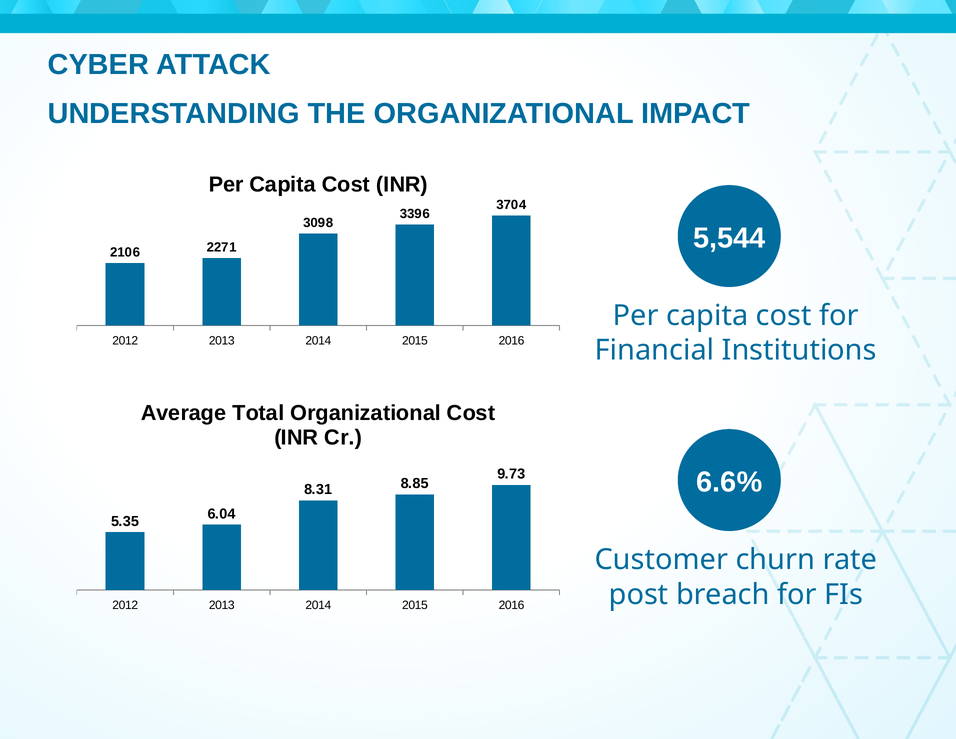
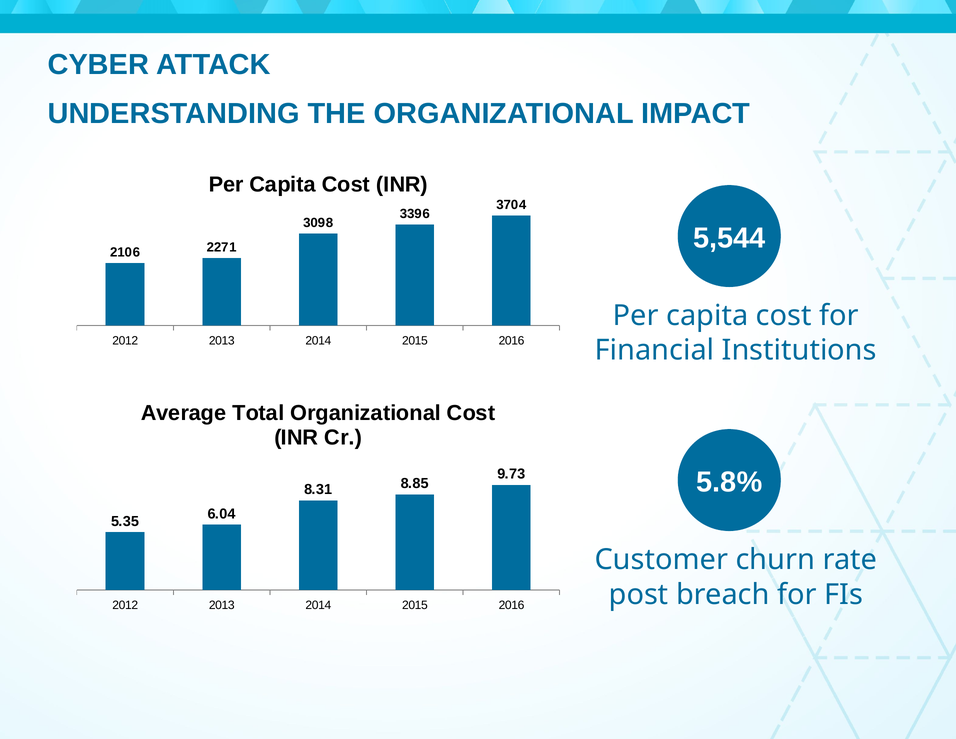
6.6%: 6.6% -> 5.8% (729, 482)
